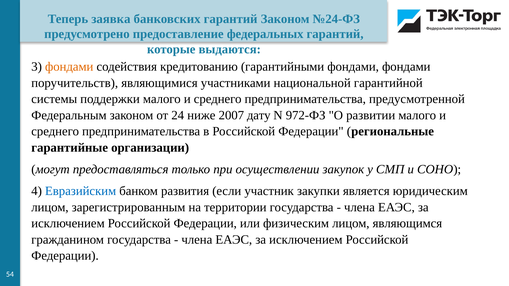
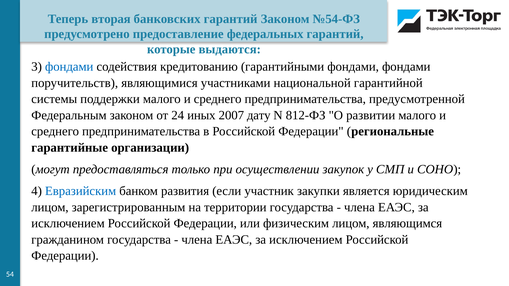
заявка: заявка -> вторая (111, 19)
№24-ФЗ: №24-ФЗ -> №54-ФЗ (336, 19)
фондами colour: orange -> blue (69, 67)
ниже: ниже -> иных (201, 115)
972-ФЗ: 972-ФЗ -> 812-ФЗ (306, 115)
